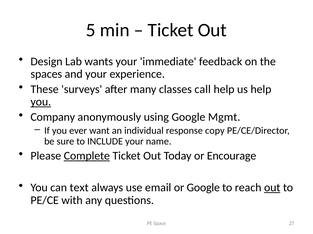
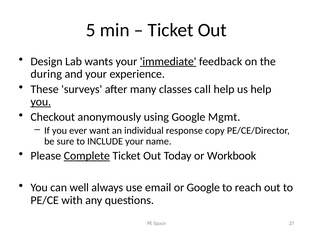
immediate underline: none -> present (168, 62)
spaces: spaces -> during (46, 74)
Company: Company -> Checkout (53, 117)
Encourage: Encourage -> Workbook (232, 156)
text: text -> well (79, 188)
out underline: present -> none (272, 188)
